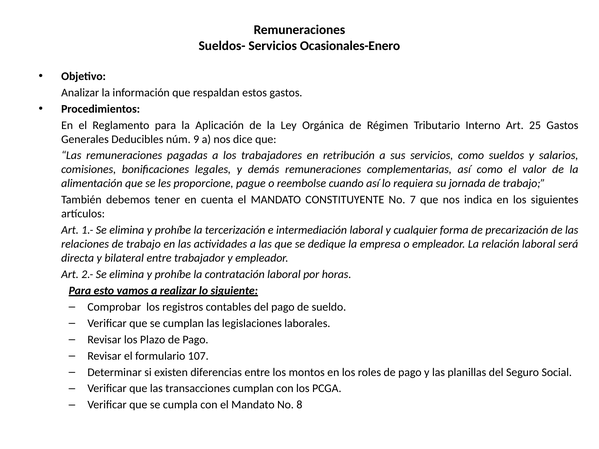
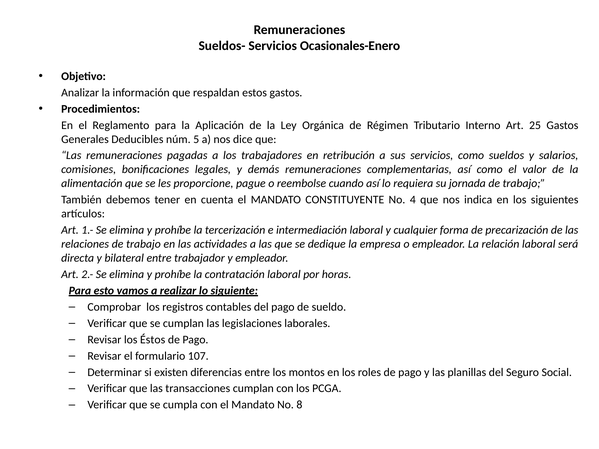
9: 9 -> 5 (196, 139)
7: 7 -> 4 (413, 200)
Plazo: Plazo -> Éstos (153, 340)
